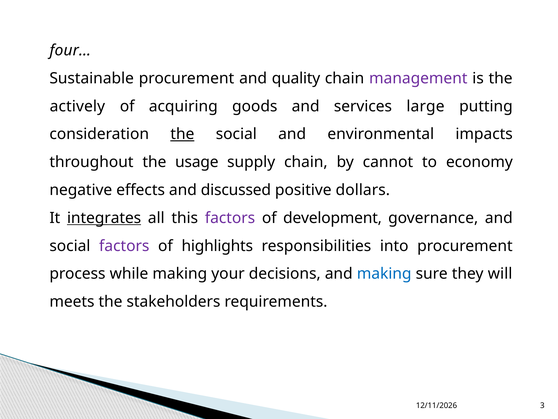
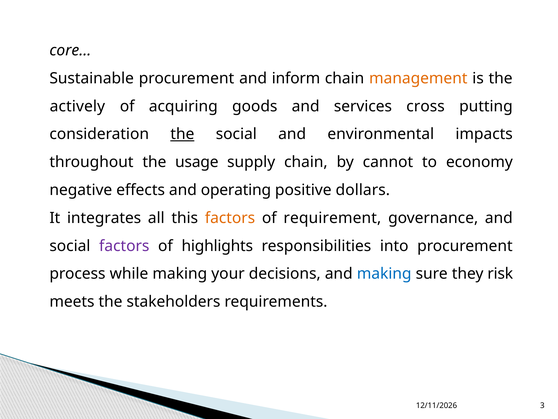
four…: four… -> core… (70, 50)
quality: quality -> inform (296, 78)
management colour: purple -> orange (418, 78)
large: large -> cross (426, 106)
discussed: discussed -> operating (236, 190)
integrates underline: present -> none (104, 218)
factors colour: purple -> orange (230, 218)
development: development -> requirement (332, 218)
will: will -> risk (500, 274)
